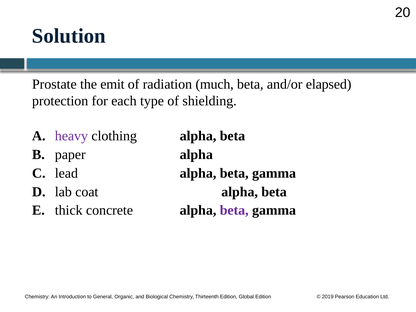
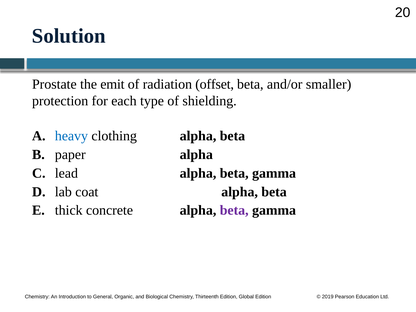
much: much -> offset (215, 84)
elapsed: elapsed -> smaller (329, 84)
heavy colour: purple -> blue (71, 136)
